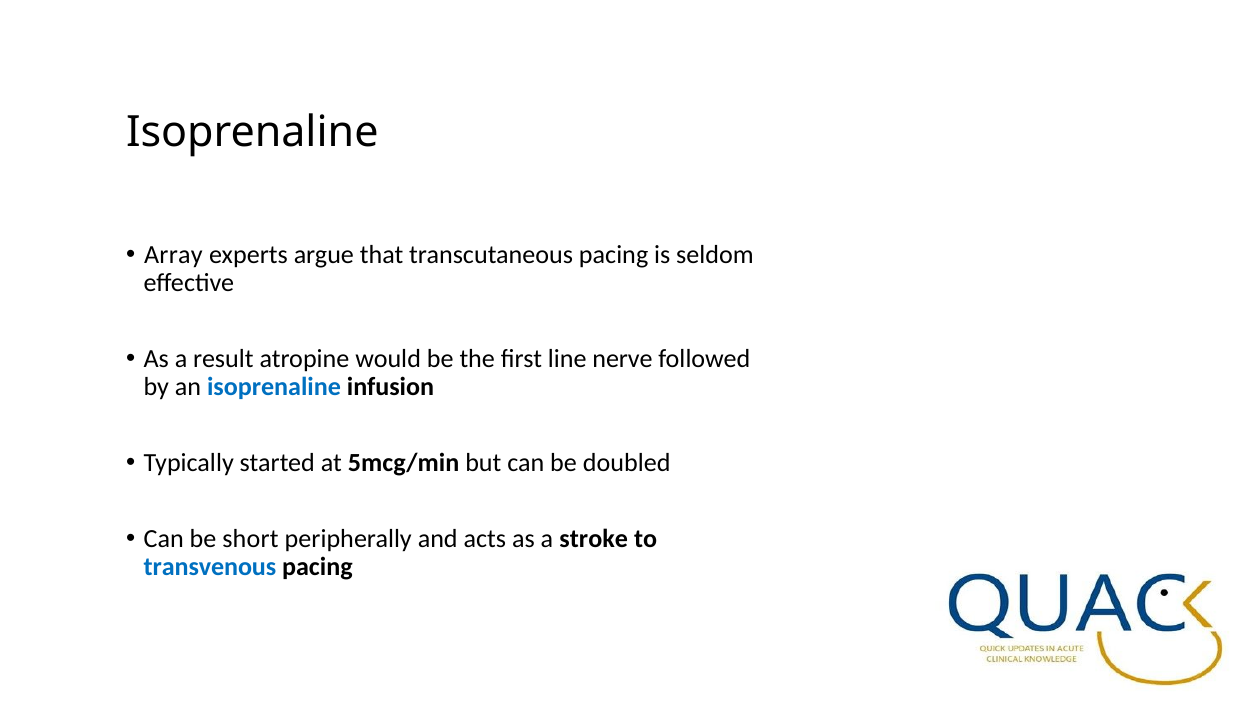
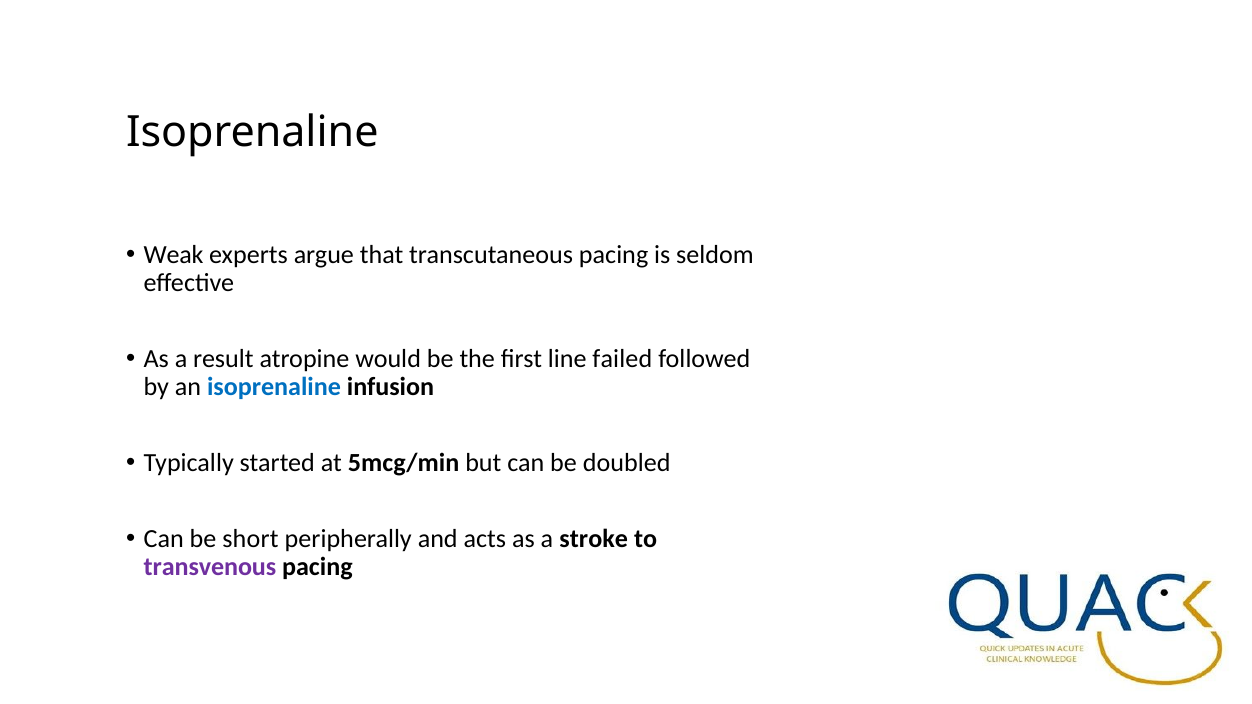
Array: Array -> Weak (174, 255)
nerve: nerve -> failed (622, 359)
transvenous colour: blue -> purple (210, 567)
